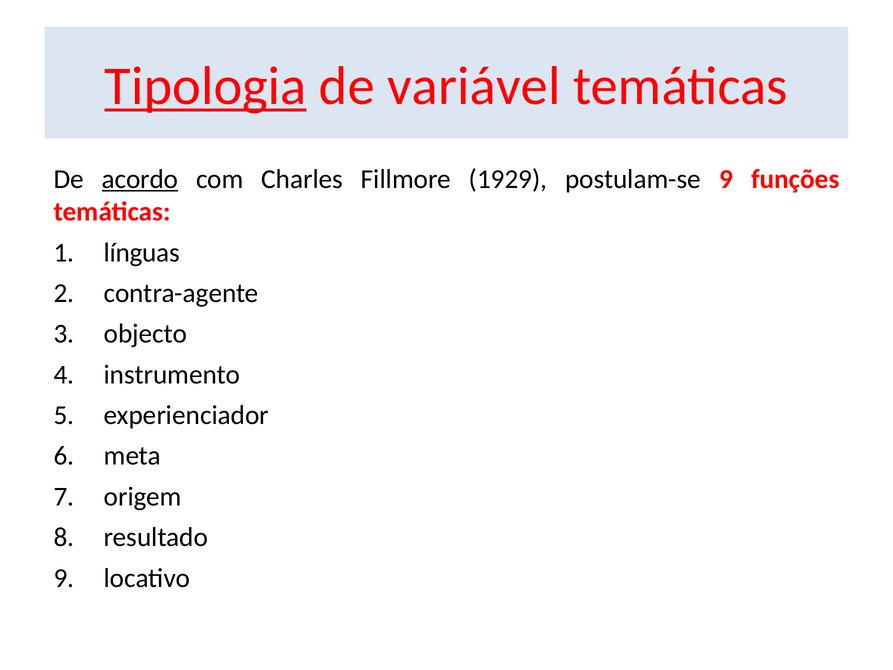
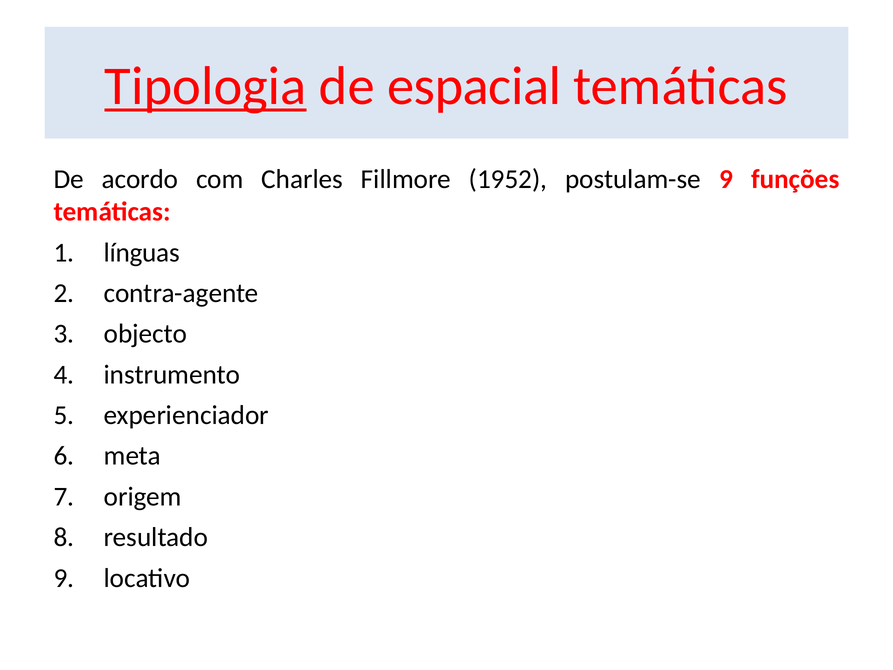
variável: variável -> espacial (474, 86)
acordo underline: present -> none (140, 179)
1929: 1929 -> 1952 (508, 179)
